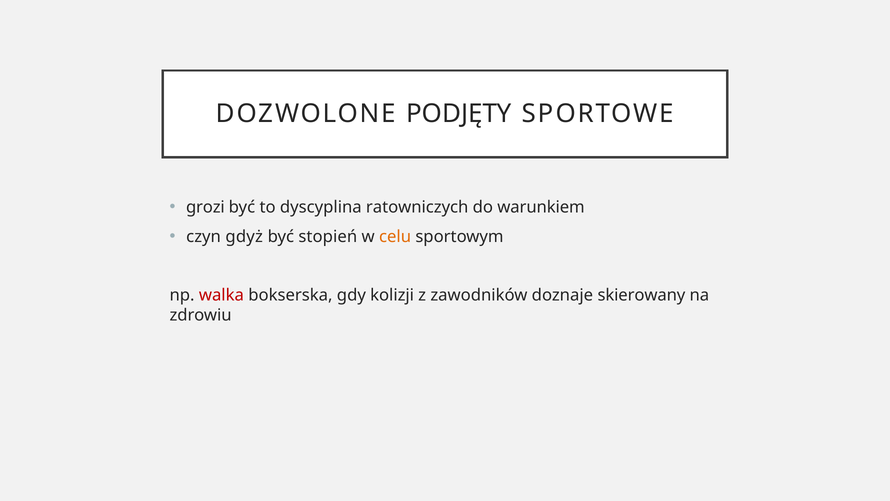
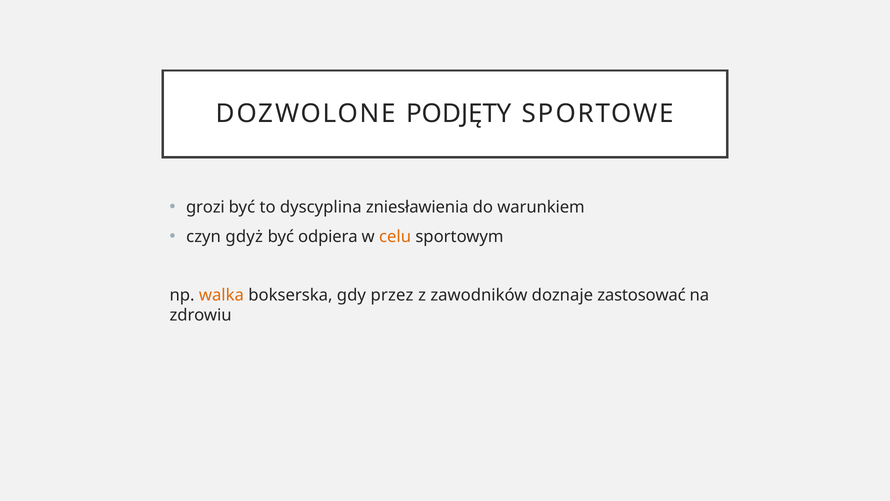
ratowniczych: ratowniczych -> zniesławienia (417, 207)
stopień: stopień -> odpiera (328, 236)
walka colour: red -> orange (221, 295)
kolizji: kolizji -> przez (392, 295)
skierowany: skierowany -> zastosować (641, 295)
